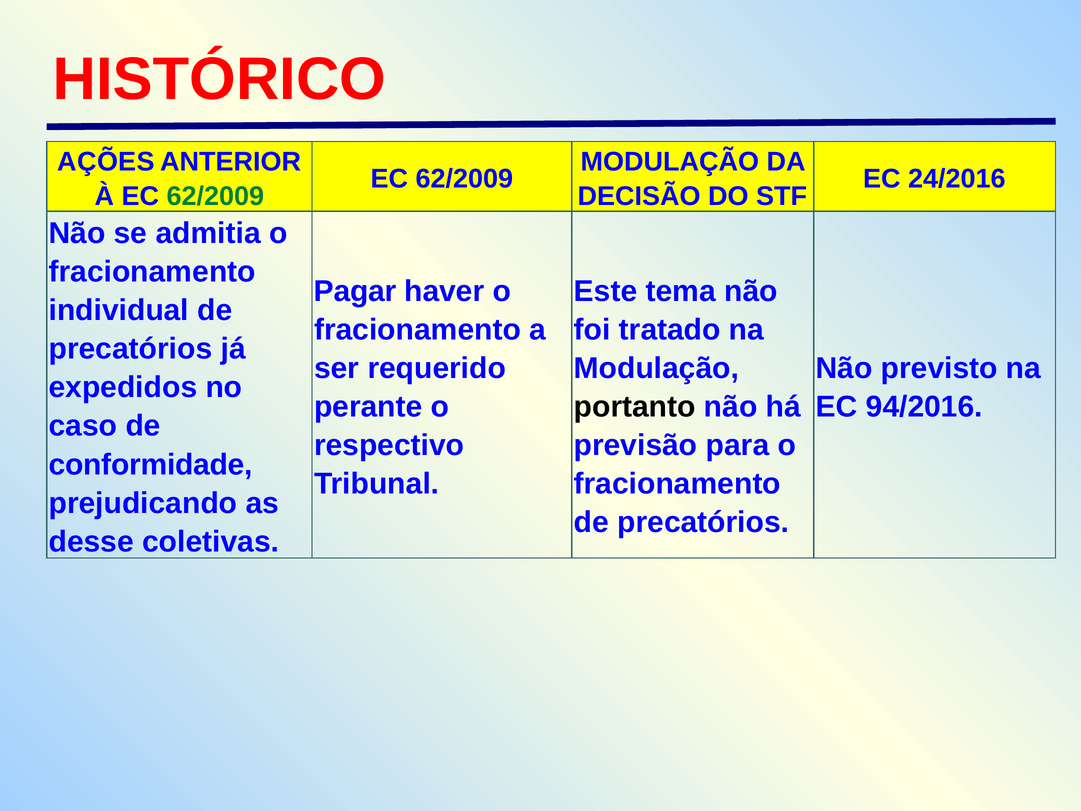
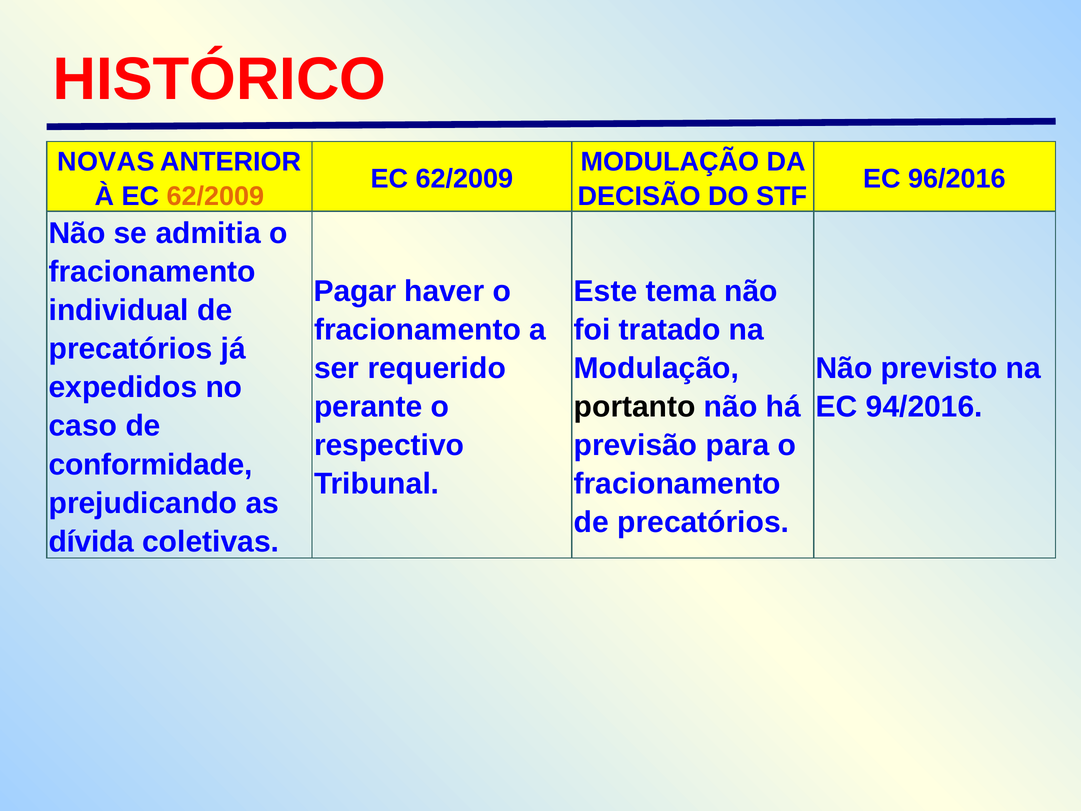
AÇÕES: AÇÕES -> NOVAS (106, 162)
24/2016: 24/2016 -> 96/2016 (957, 179)
62/2009 colour: green -> orange (215, 196)
desse: desse -> dívida (91, 541)
